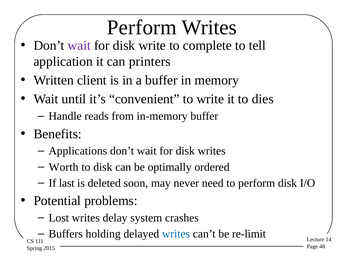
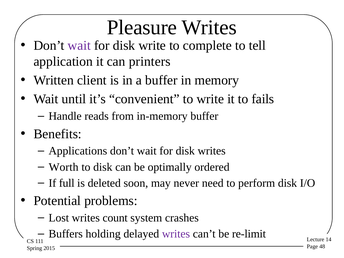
Perform: Perform -> Pleasure (142, 27)
dies: dies -> fails (263, 99)
last: last -> full (67, 183)
delay: delay -> count (115, 218)
writes colour: blue -> purple (176, 234)
